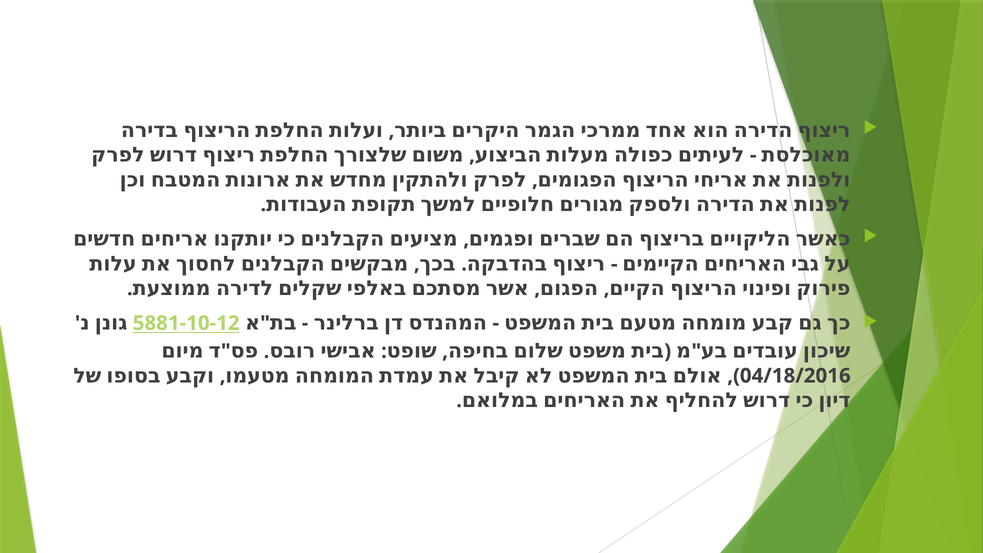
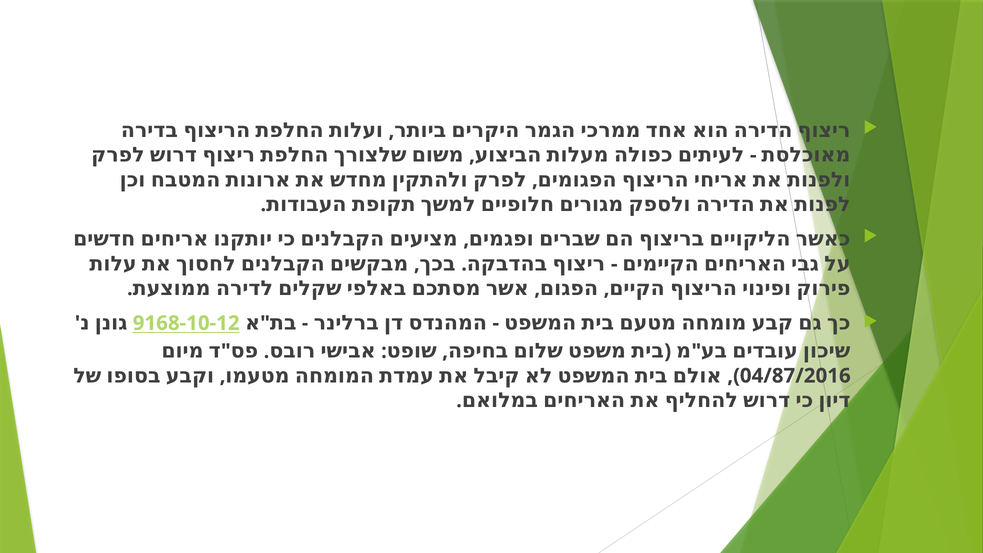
5881-10-12: 5881-10-12 -> 9168-10-12 (186, 323)
04/18/2016: 04/18/2016 -> 04/87/2016 (795, 376)
